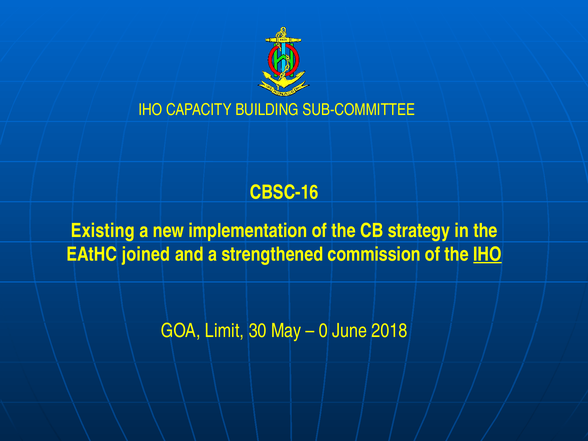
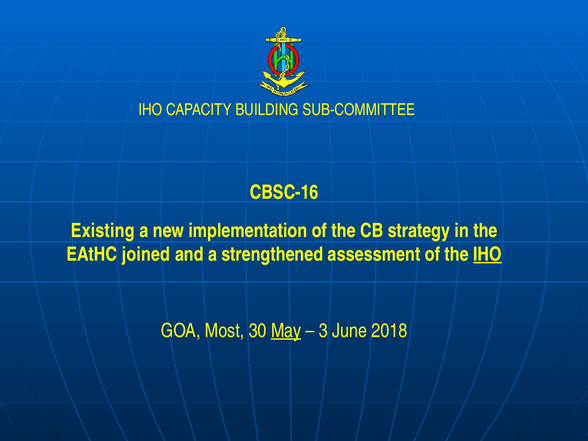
commission: commission -> assessment (374, 254)
Limit: Limit -> Most (225, 331)
May underline: none -> present (286, 331)
0: 0 -> 3 (323, 331)
